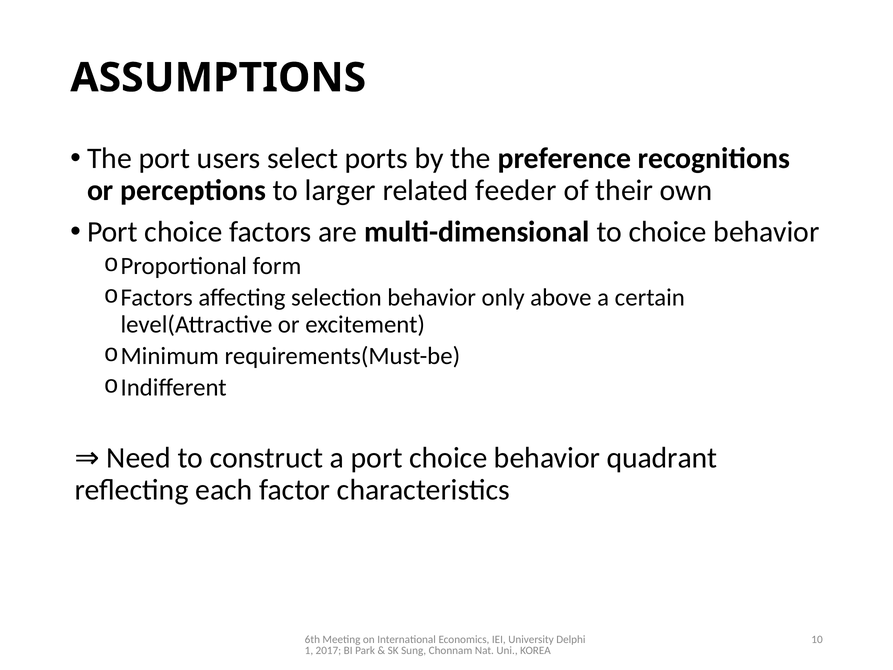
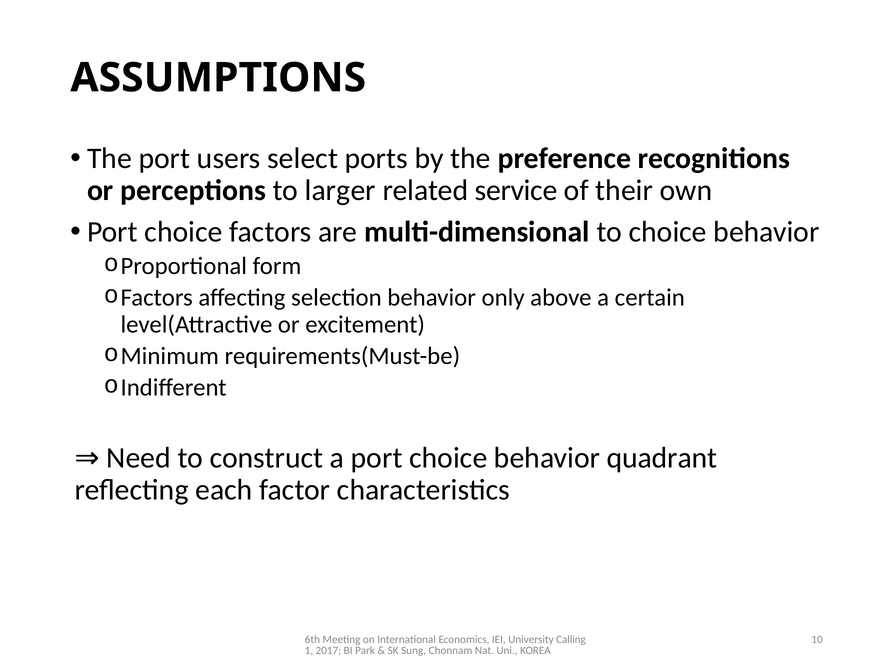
feeder: feeder -> service (516, 190)
Delphi: Delphi -> Calling (571, 639)
